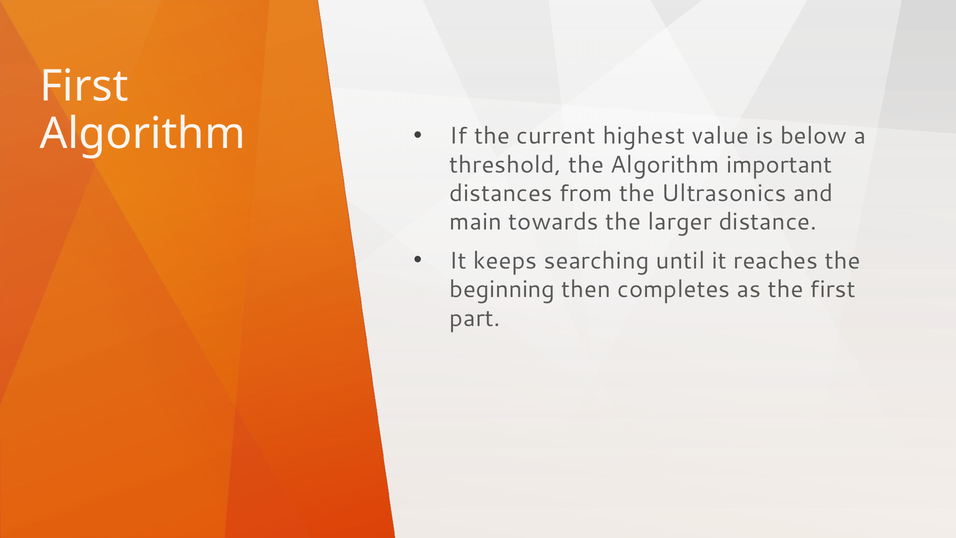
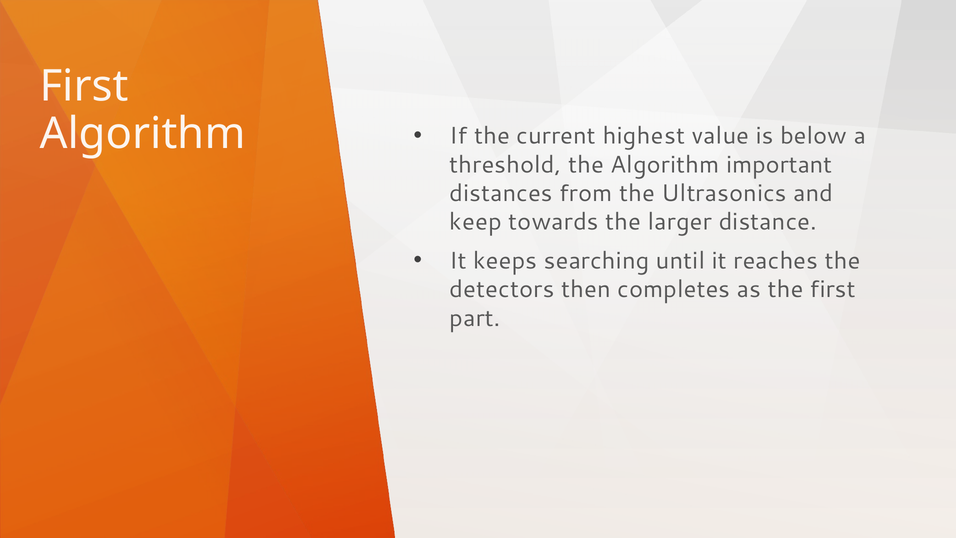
main: main -> keep (476, 222)
beginning: beginning -> detectors (502, 289)
